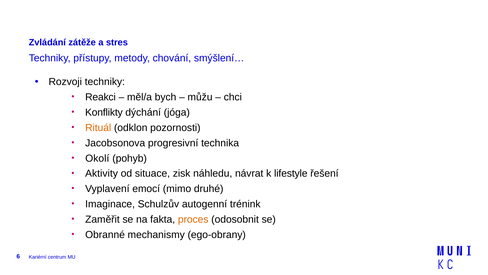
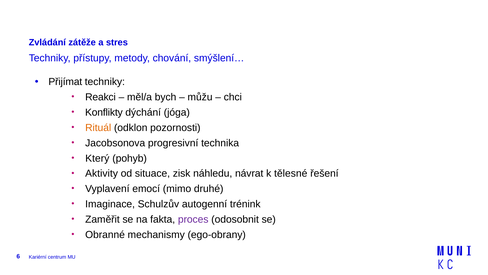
Rozvoji: Rozvoji -> Přijímat (65, 82)
Okolí: Okolí -> Který (97, 158)
lifestyle: lifestyle -> tělesné (291, 173)
proces colour: orange -> purple (193, 219)
